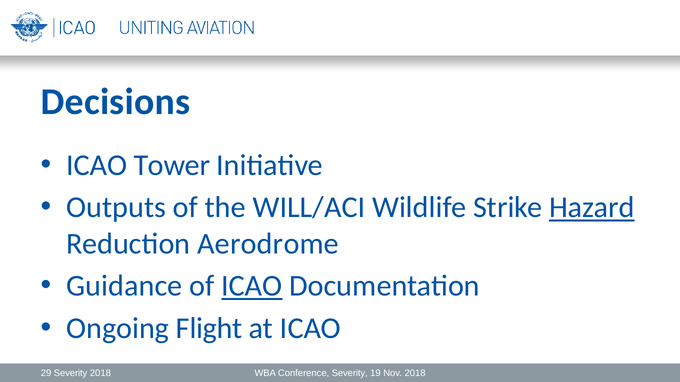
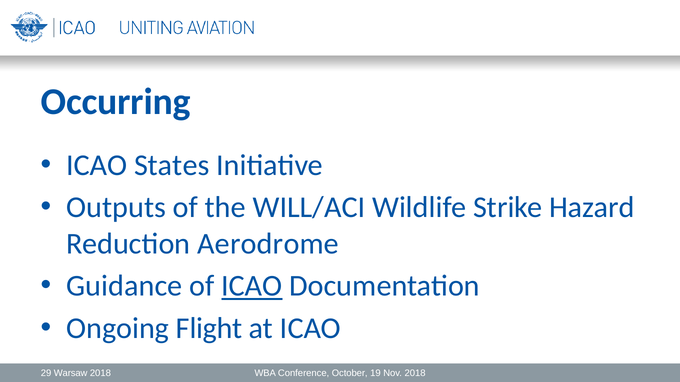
Decisions: Decisions -> Occurring (116, 102)
Tower: Tower -> States (172, 165)
Hazard underline: present -> none (592, 208)
29 Severity: Severity -> Warsaw (71, 374)
Conference Severity: Severity -> October (350, 374)
